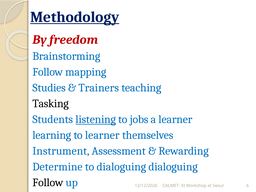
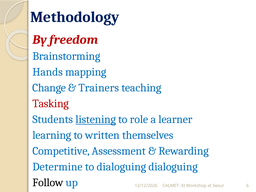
Methodology underline: present -> none (75, 17)
Follow: Follow -> Hands (48, 72)
Studies: Studies -> Change (49, 88)
Tasking colour: black -> red (51, 104)
jobs: jobs -> role (139, 119)
to learner: learner -> written (102, 135)
Instrument: Instrument -> Competitive (61, 151)
